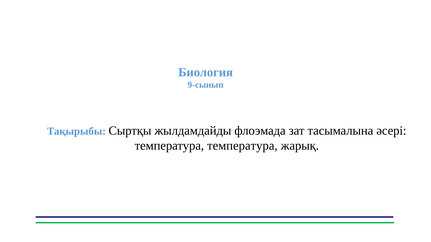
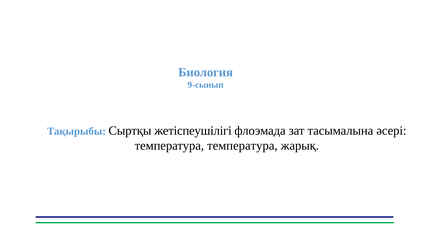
жылдамдайды: жылдамдайды -> жетіспеушілігі (193, 131)
